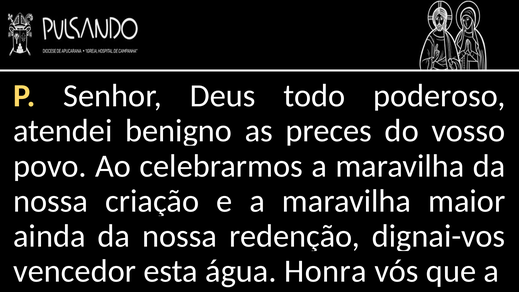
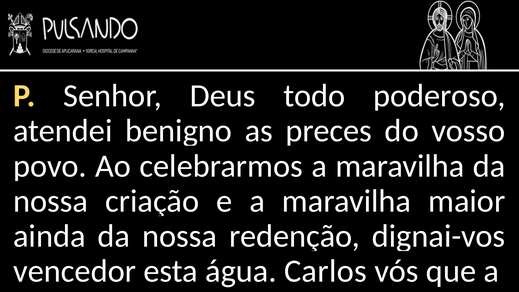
Honra: Honra -> Carlos (325, 271)
